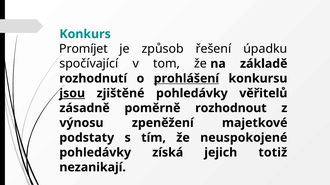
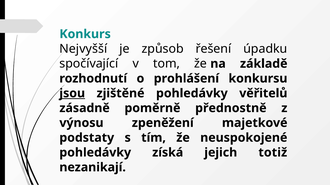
Promíjet: Promíjet -> Nejvyšší (83, 49)
prohlášení underline: present -> none (186, 79)
rozhodnout: rozhodnout -> přednostně (231, 108)
